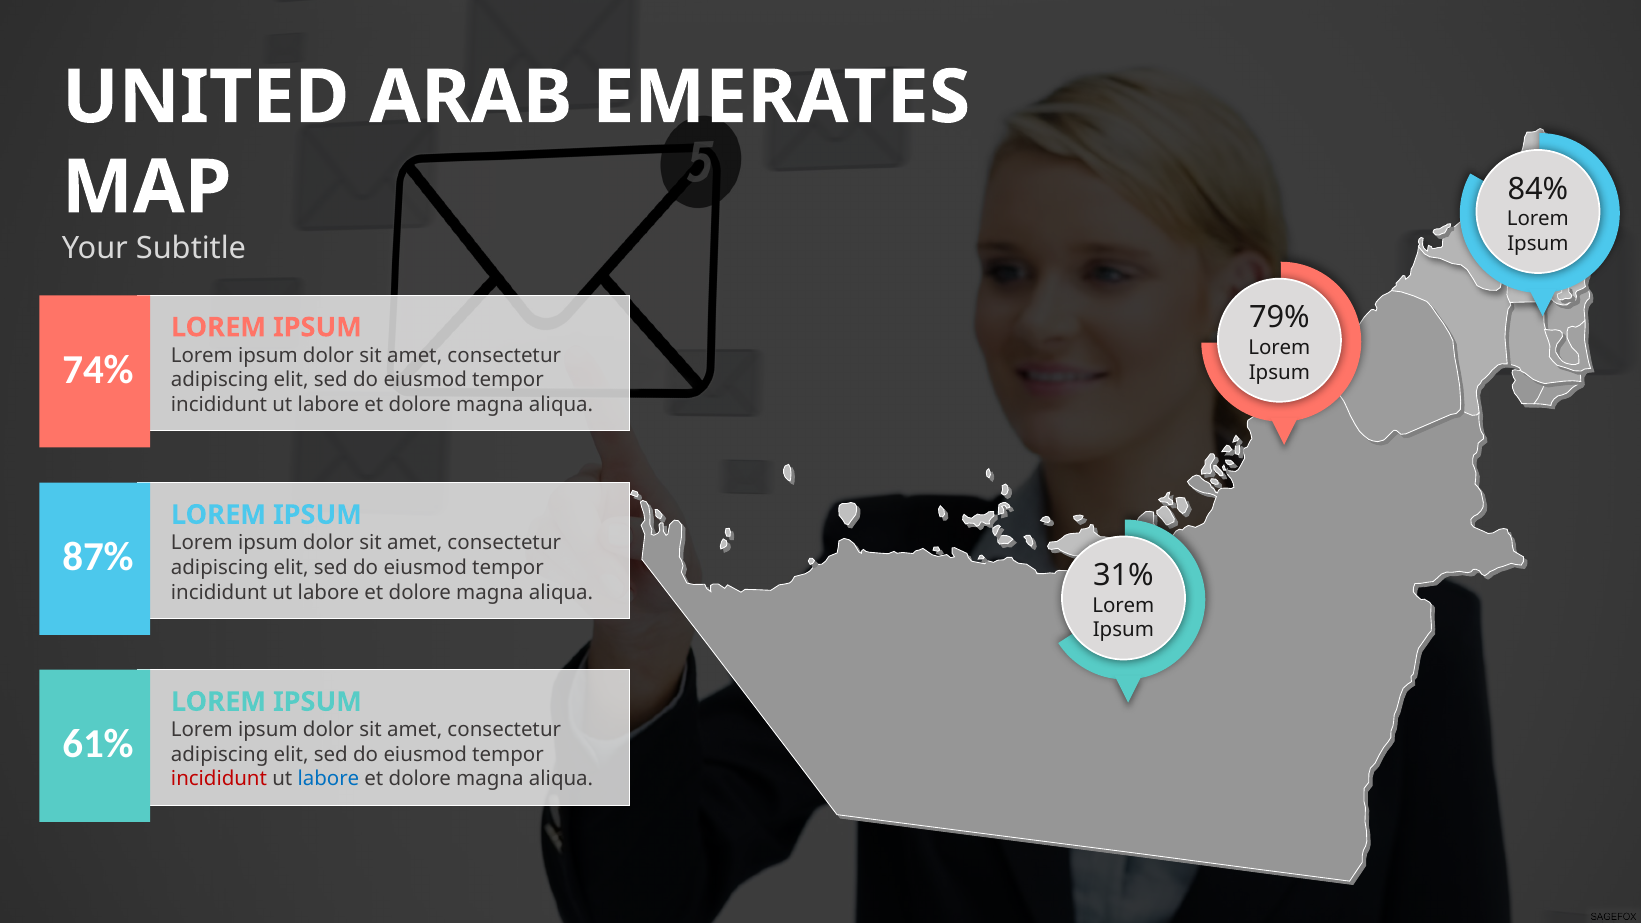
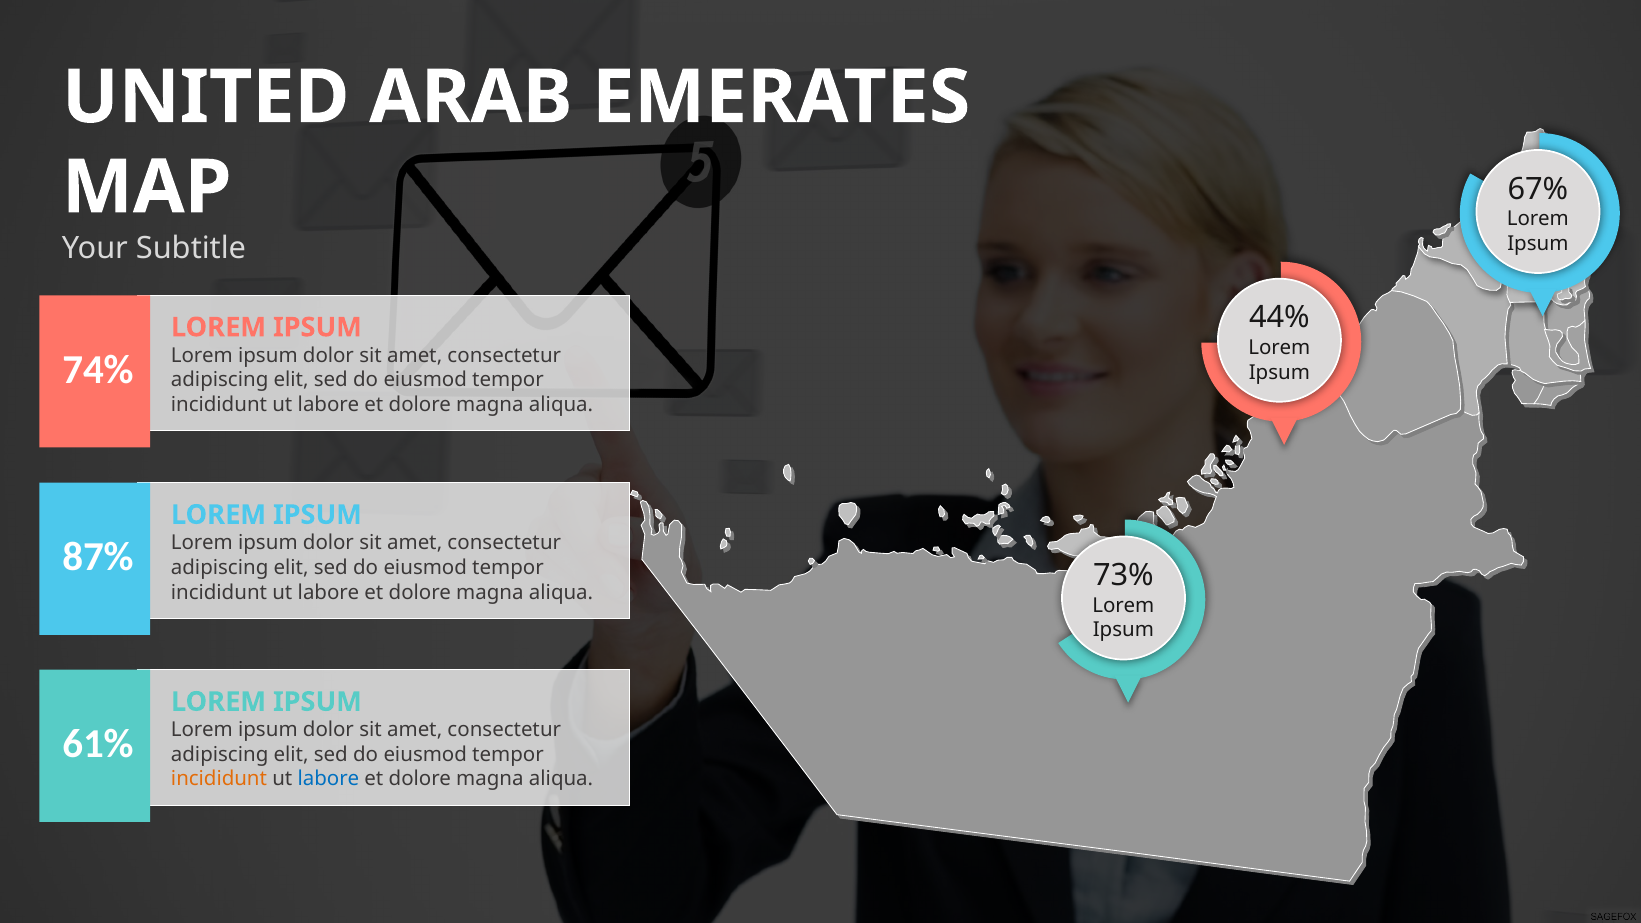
84%: 84% -> 67% (1538, 189)
79%: 79% -> 44% (1279, 318)
31%: 31% -> 73% (1123, 576)
incididunt colour: red -> orange (219, 779)
